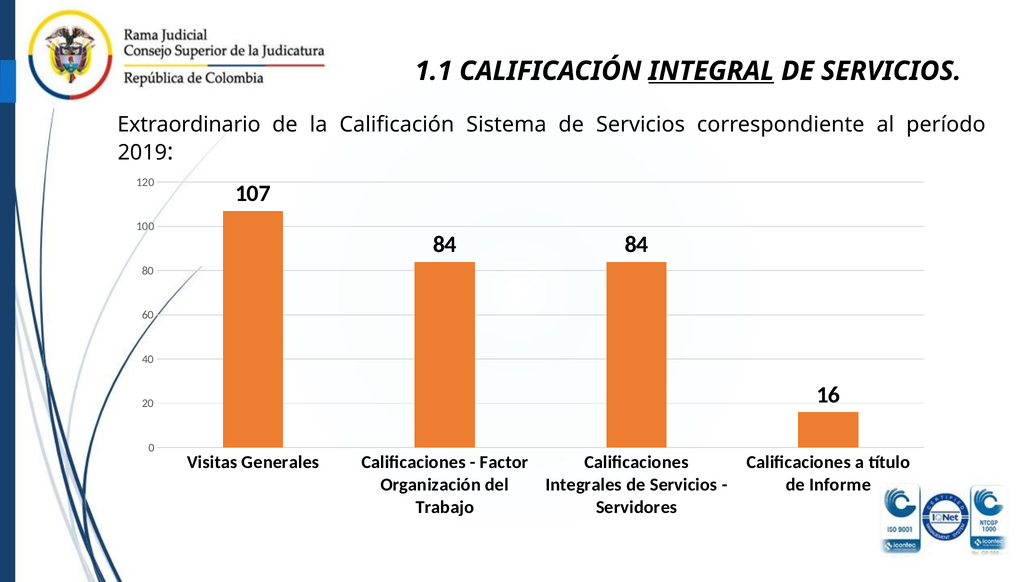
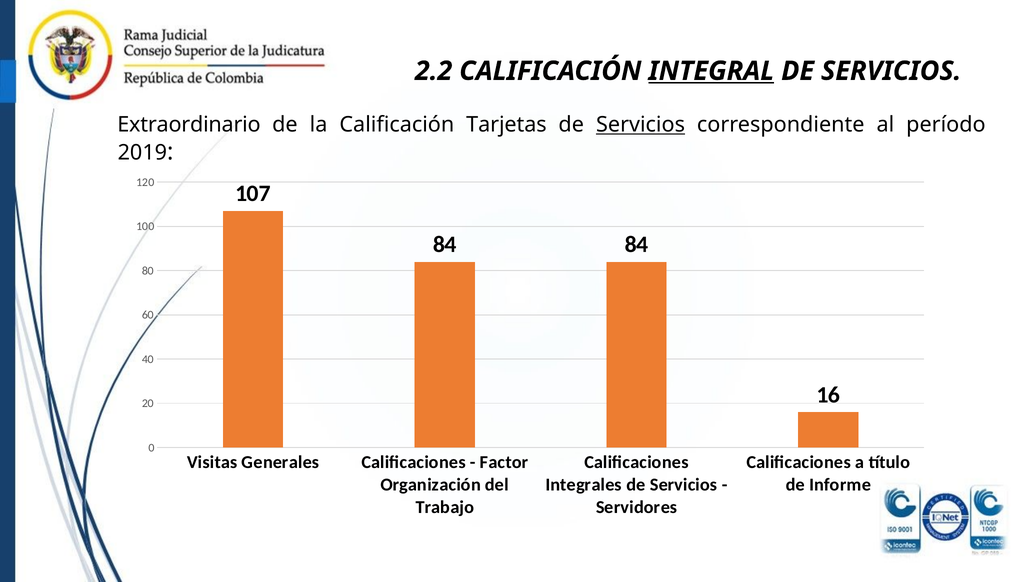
1.1: 1.1 -> 2.2 (434, 71)
Sistema: Sistema -> Tarjetas (506, 125)
Servicios underline: none -> present (641, 125)
